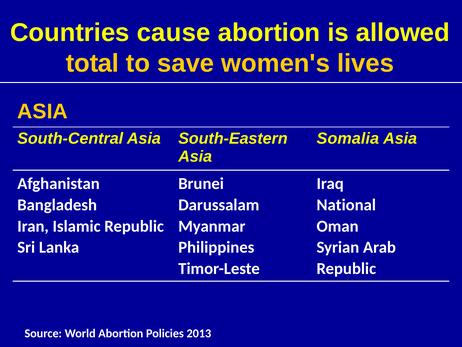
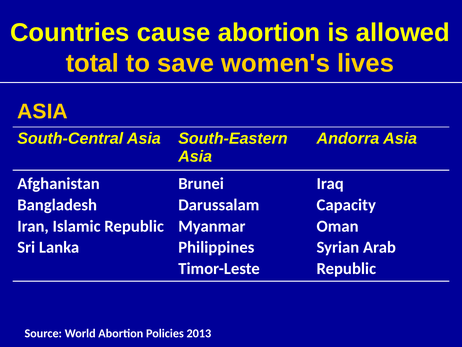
Somalia: Somalia -> Andorra (348, 138)
National: National -> Capacity (346, 205)
